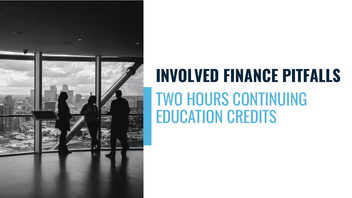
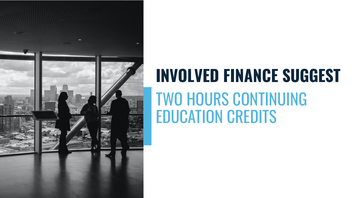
PITFALLS: PITFALLS -> SUGGEST (311, 77)
